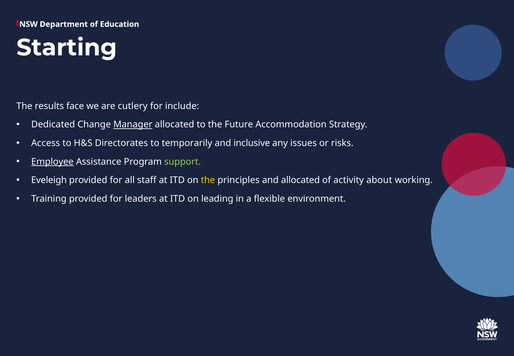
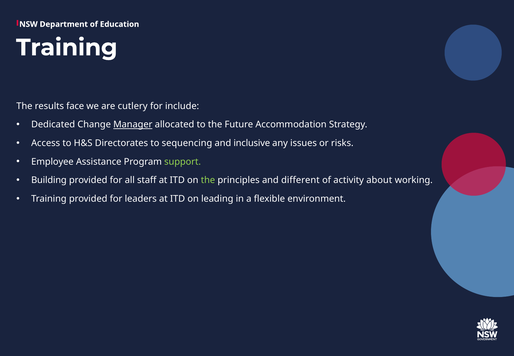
Starting: Starting -> Training (67, 47)
temporarily: temporarily -> sequencing (187, 143)
Employee underline: present -> none (52, 162)
Eveleigh: Eveleigh -> Building (49, 180)
the colour: yellow -> light green (208, 180)
and allocated: allocated -> different (300, 180)
